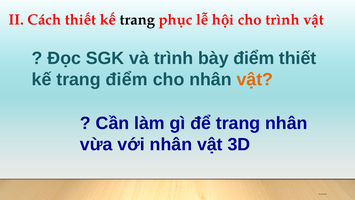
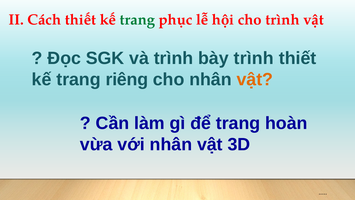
trang colour: black -> green (137, 20)
bày điểm: điểm -> trình (254, 58)
trang điểm: điểm -> riêng (127, 79)
trang nhân: nhân -> hoàn (286, 123)
